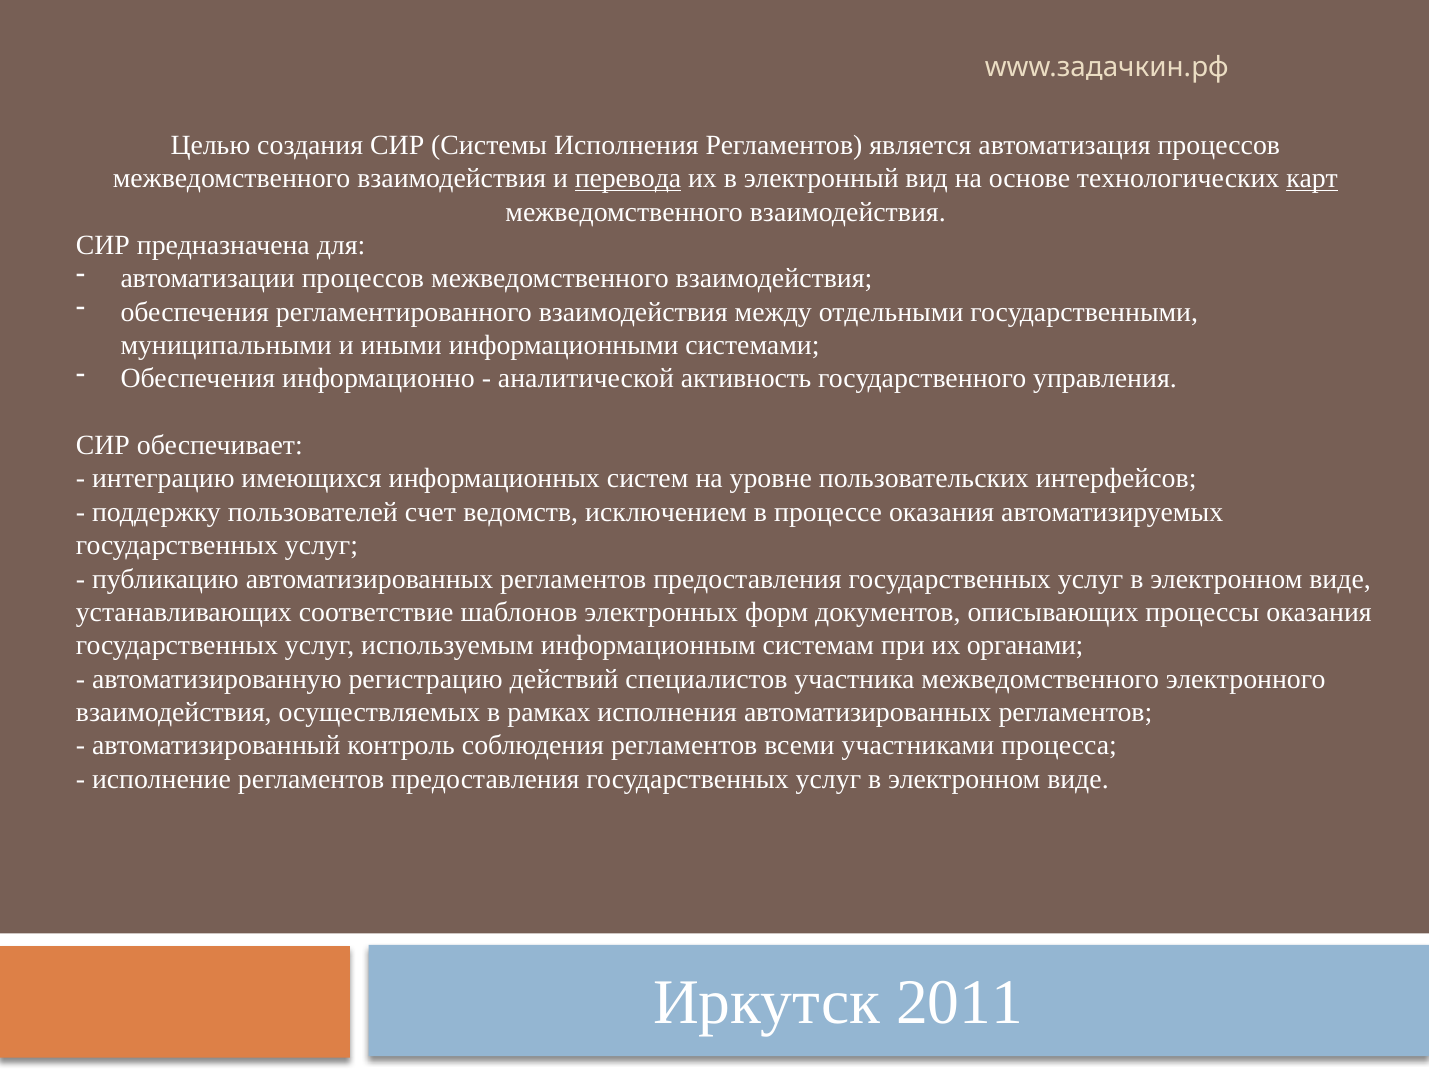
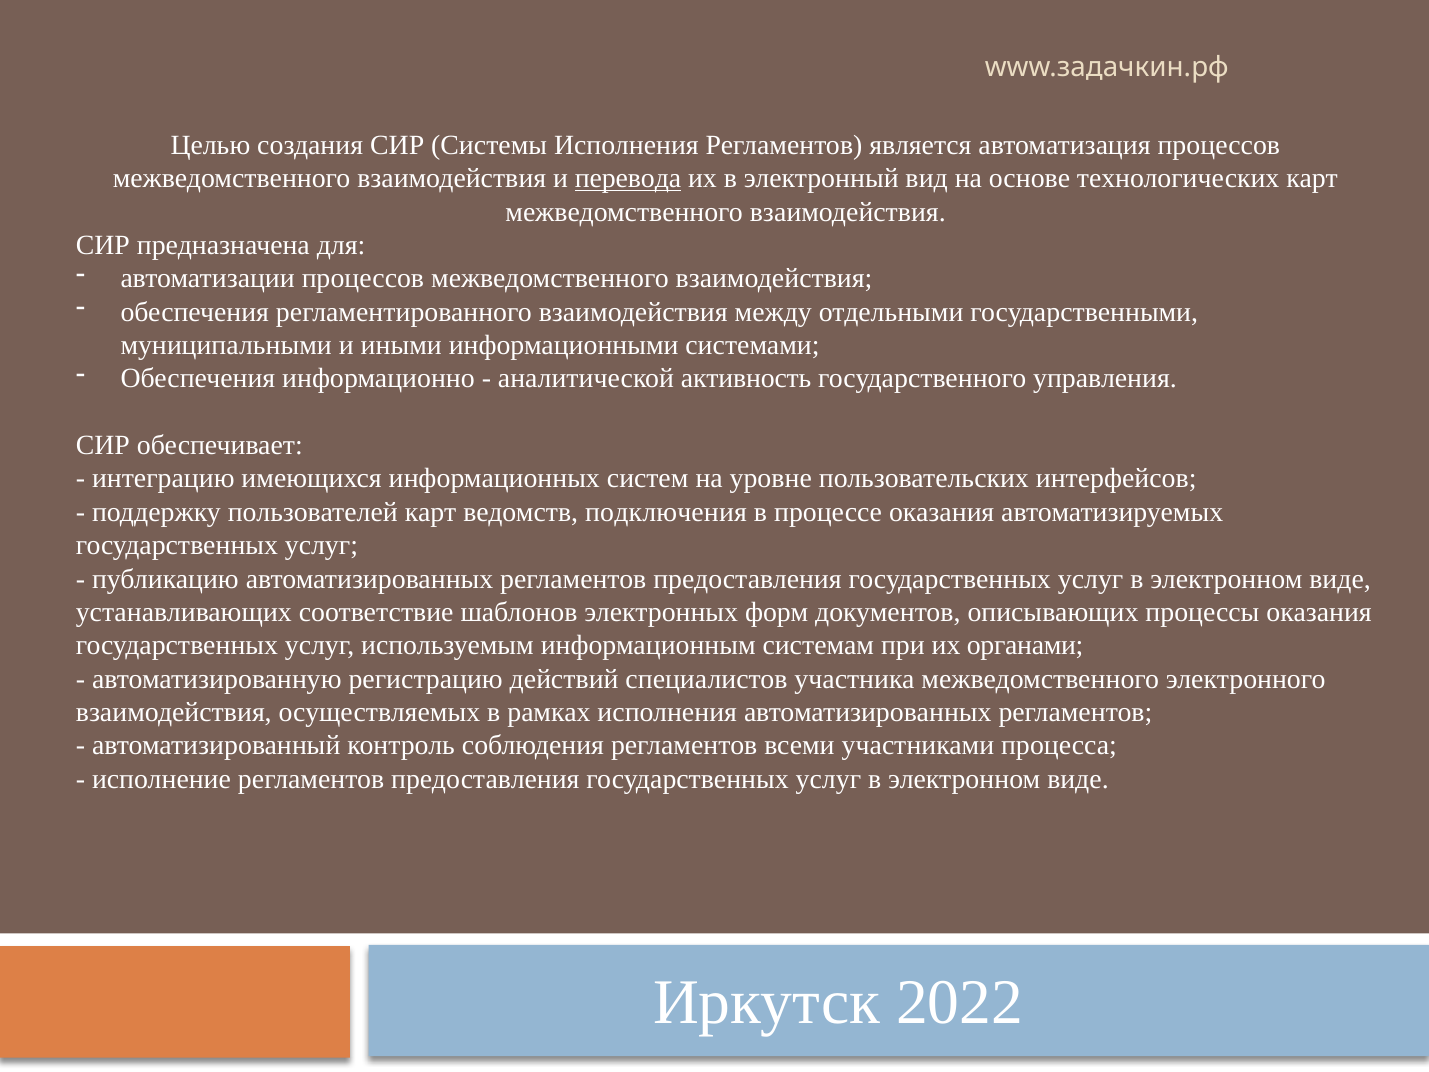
карт underline: present -> none (1312, 178)
пользователей счет: счет -> карт (431, 512)
исключением: исключением -> подключения (666, 512)
2011: 2011 -> 2022 (960, 1002)
